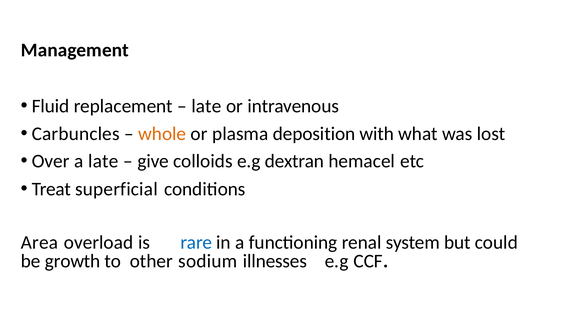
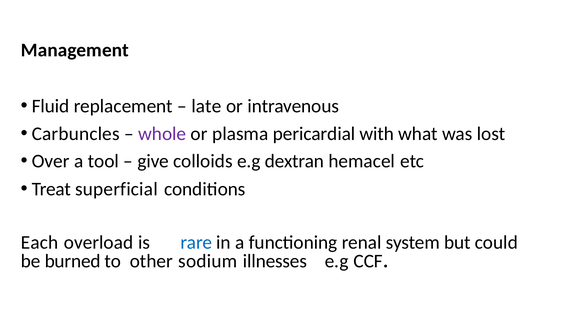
whole colour: orange -> purple (162, 134)
deposition: deposition -> pericardial (314, 134)
a late: late -> tool (103, 161)
Area: Area -> Each (40, 242)
growth: growth -> burned (73, 261)
